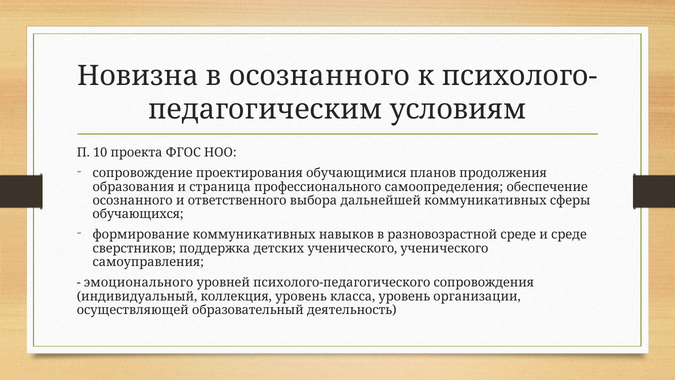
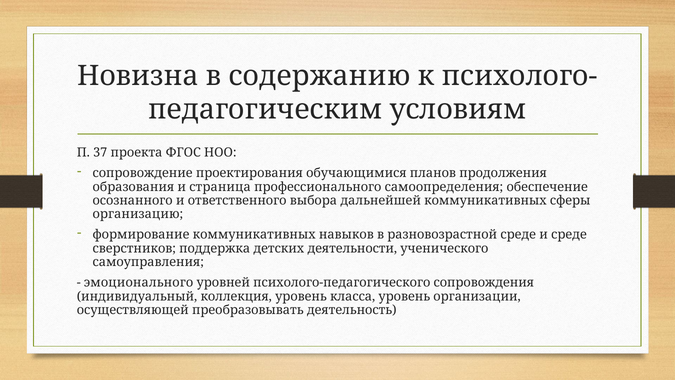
в осознанного: осознанного -> содержанию (320, 76)
10: 10 -> 37 (100, 153)
обучающихся: обучающихся -> организацию (138, 214)
детских ученического: ученического -> деятельности (352, 248)
образовательный: образовательный -> преобразовывать (248, 310)
